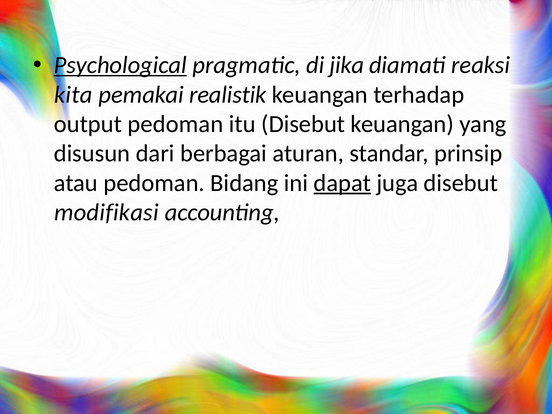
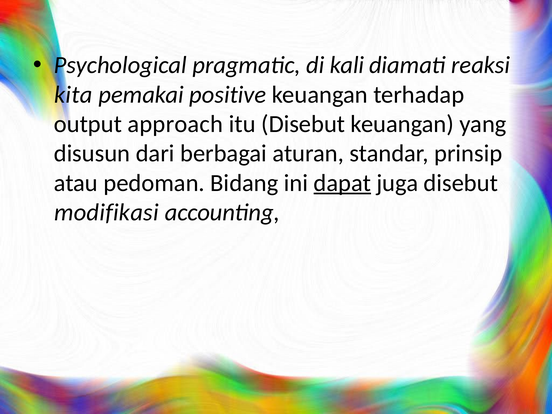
Psychological underline: present -> none (120, 65)
jika: jika -> kali (347, 65)
realistik: realistik -> positive (228, 95)
output pedoman: pedoman -> approach (175, 124)
